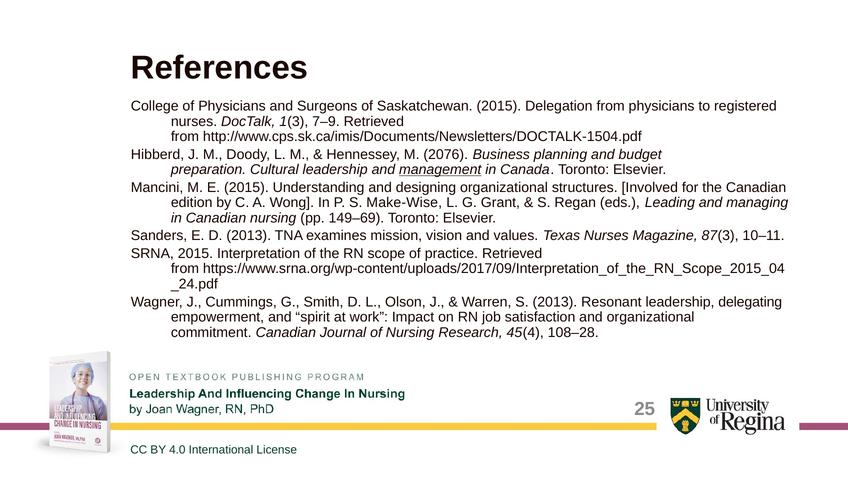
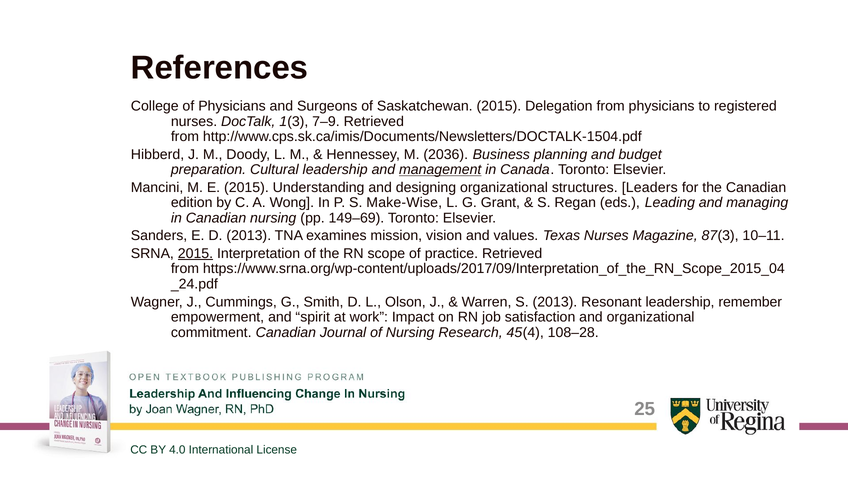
2076: 2076 -> 2036 (446, 154)
Involved: Involved -> Leaders (650, 187)
2015 underline: none -> present (195, 254)
delegating: delegating -> remember (750, 302)
